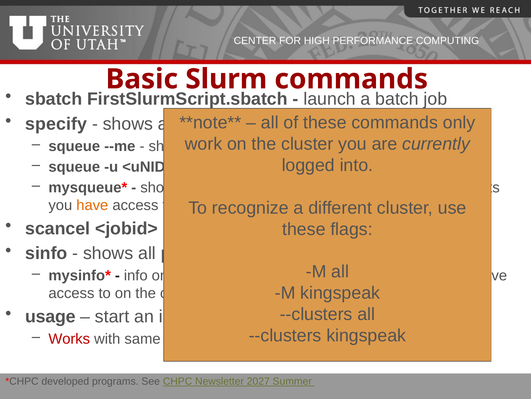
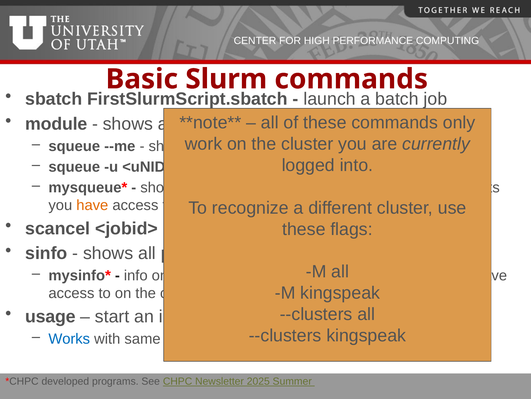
specify: specify -> module (56, 124)
Works colour: red -> blue (69, 338)
2027: 2027 -> 2025 (258, 381)
